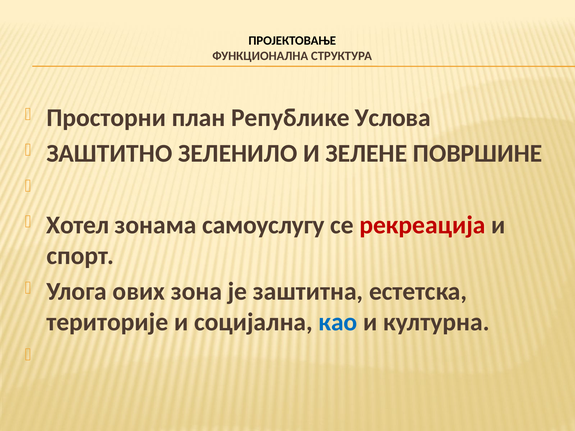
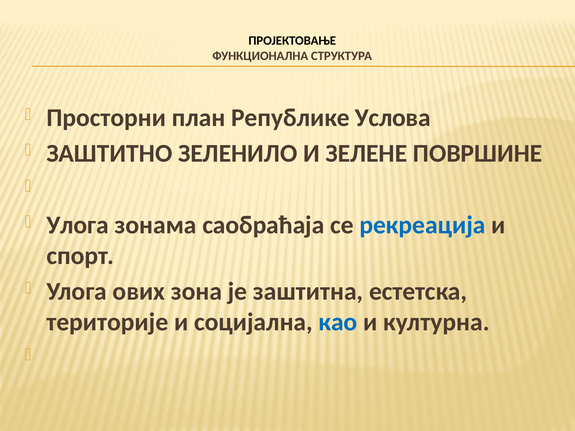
Хотел: Хотел -> Улога (78, 225)
самоуслугу: самоуслугу -> саобраћаја (263, 225)
рекреација colour: red -> blue (422, 225)
